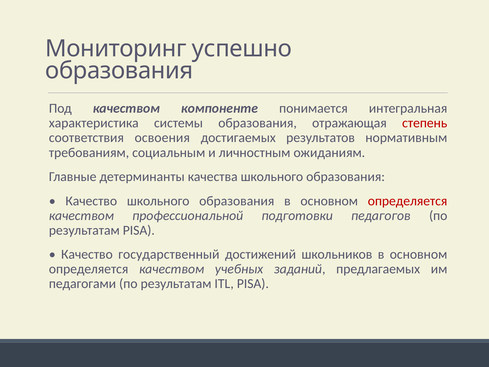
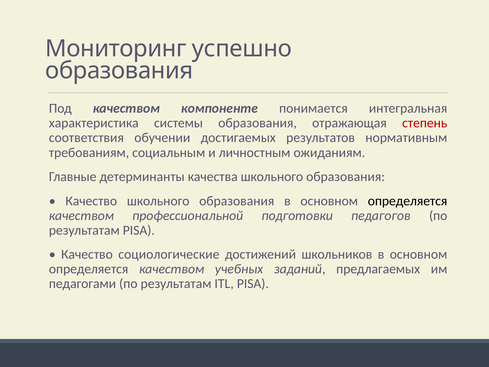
освоения: освоения -> обучении (162, 138)
определяется colour: red -> black (408, 201)
государственный: государственный -> социологические (169, 254)
